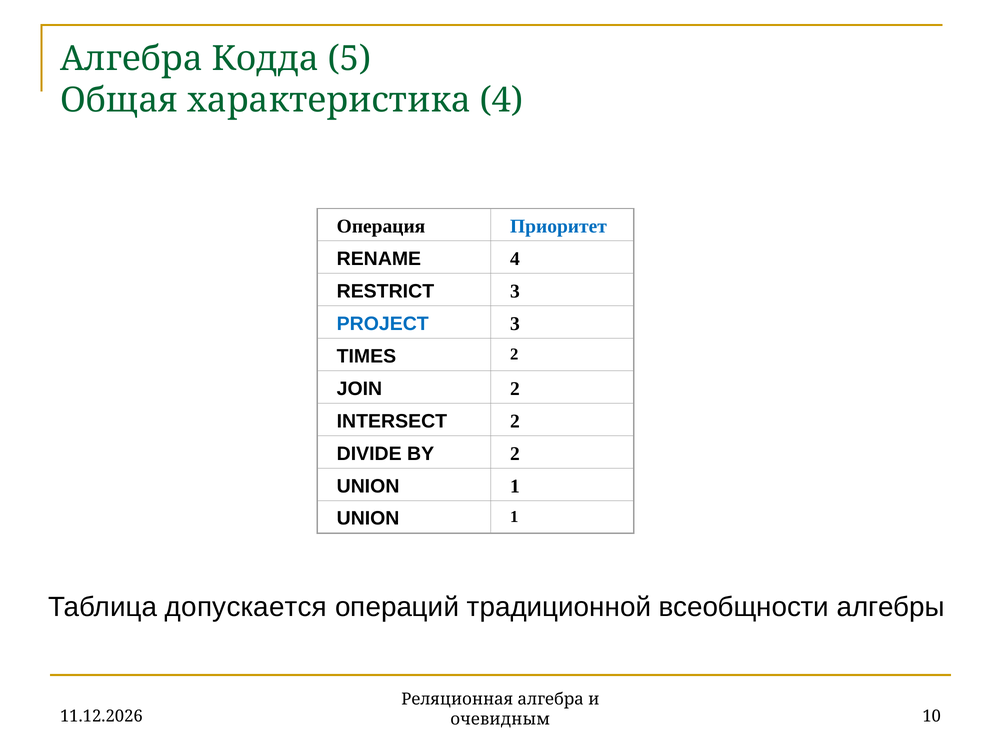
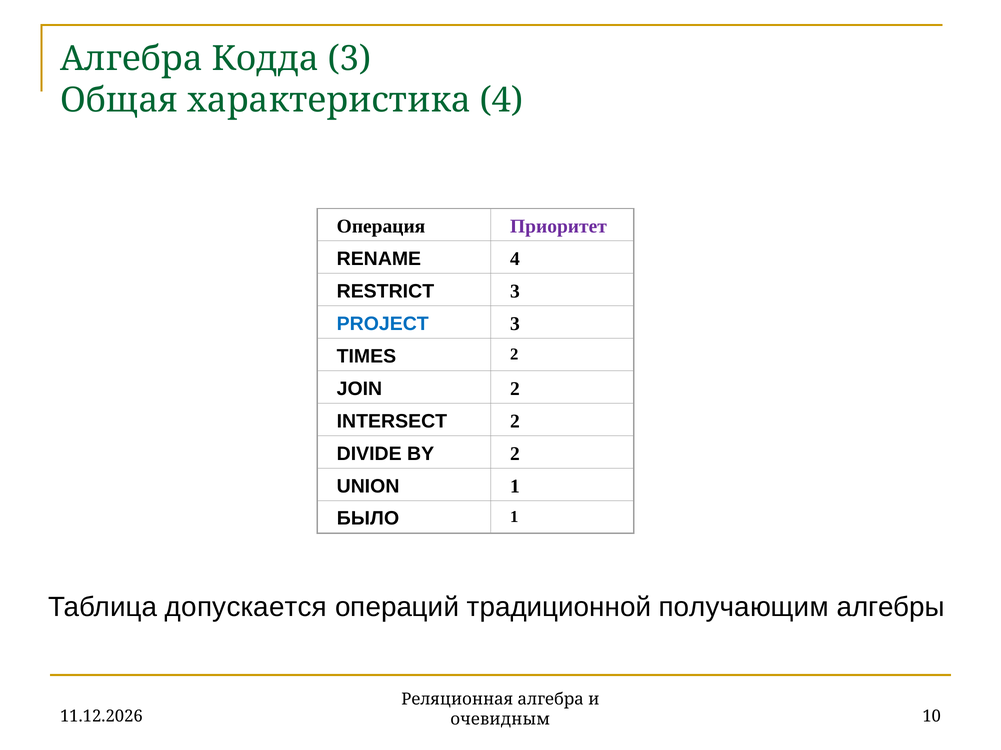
Кодда 5: 5 -> 3 (350, 59)
Приоритет colour: blue -> purple (558, 227)
UNION: UNION -> БЫЛО (368, 519)
всеобщности: всеобщности -> получающим (744, 607)
